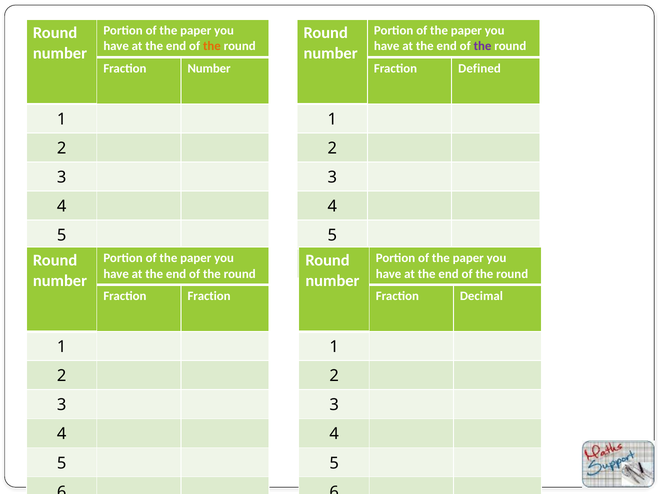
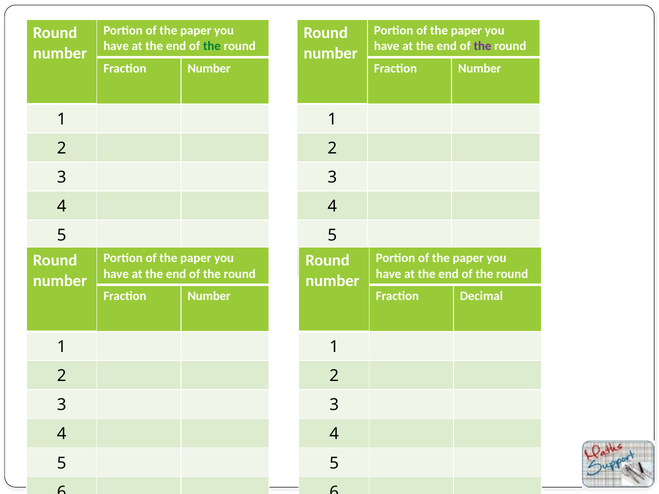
the colour: orange -> green (212, 46)
Defined: Defined -> Number (480, 68)
Fraction: Fraction -> Number (209, 296)
